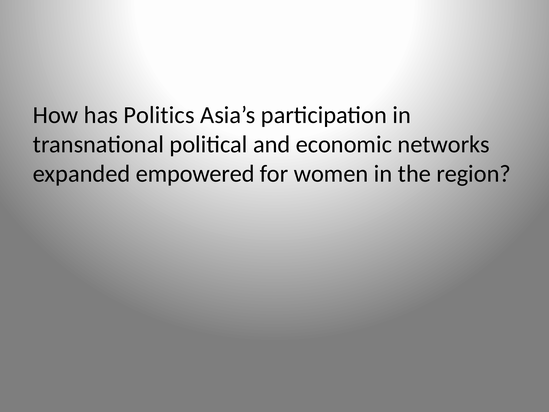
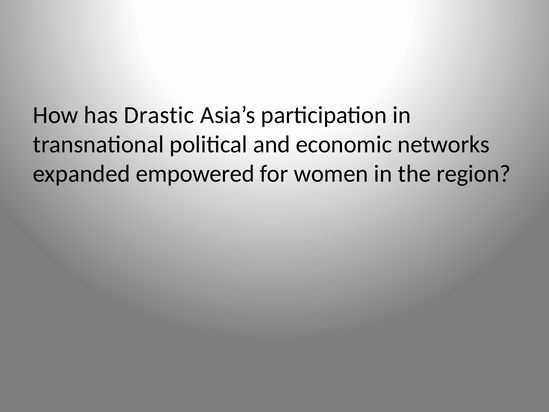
Politics: Politics -> Drastic (159, 115)
